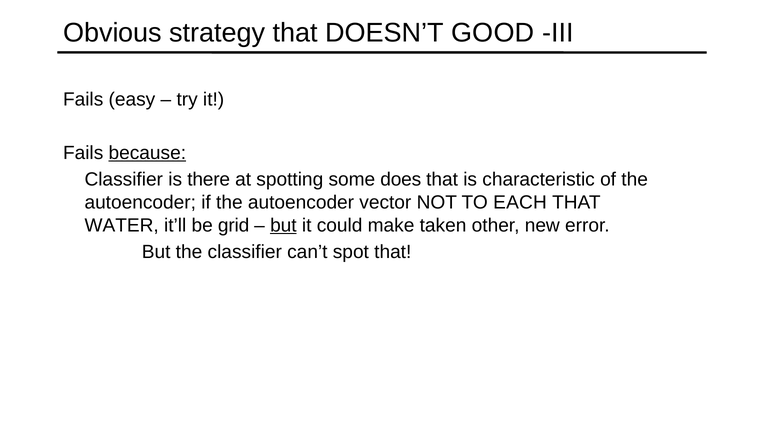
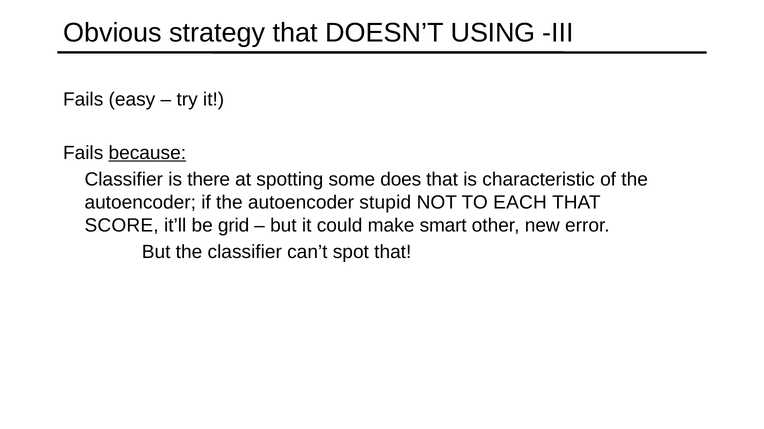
GOOD: GOOD -> USING (493, 33)
vector: vector -> stupid (385, 203)
WATER: WATER -> SCORE (122, 226)
but underline: present -> none (283, 226)
taken: taken -> smart (443, 226)
